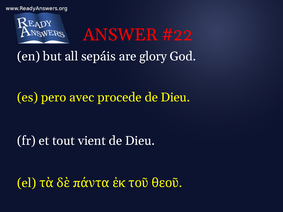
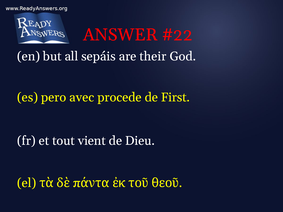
glory: glory -> their (153, 56)
procede de Dieu: Dieu -> First (175, 97)
